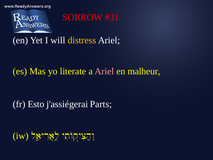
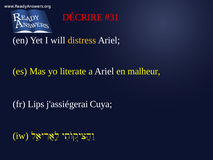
SORROW: SORROW -> DÉCRIRE (82, 17)
Ariel colour: pink -> white (104, 71)
Esto: Esto -> Lips (36, 104)
Parts: Parts -> Cuya (101, 104)
